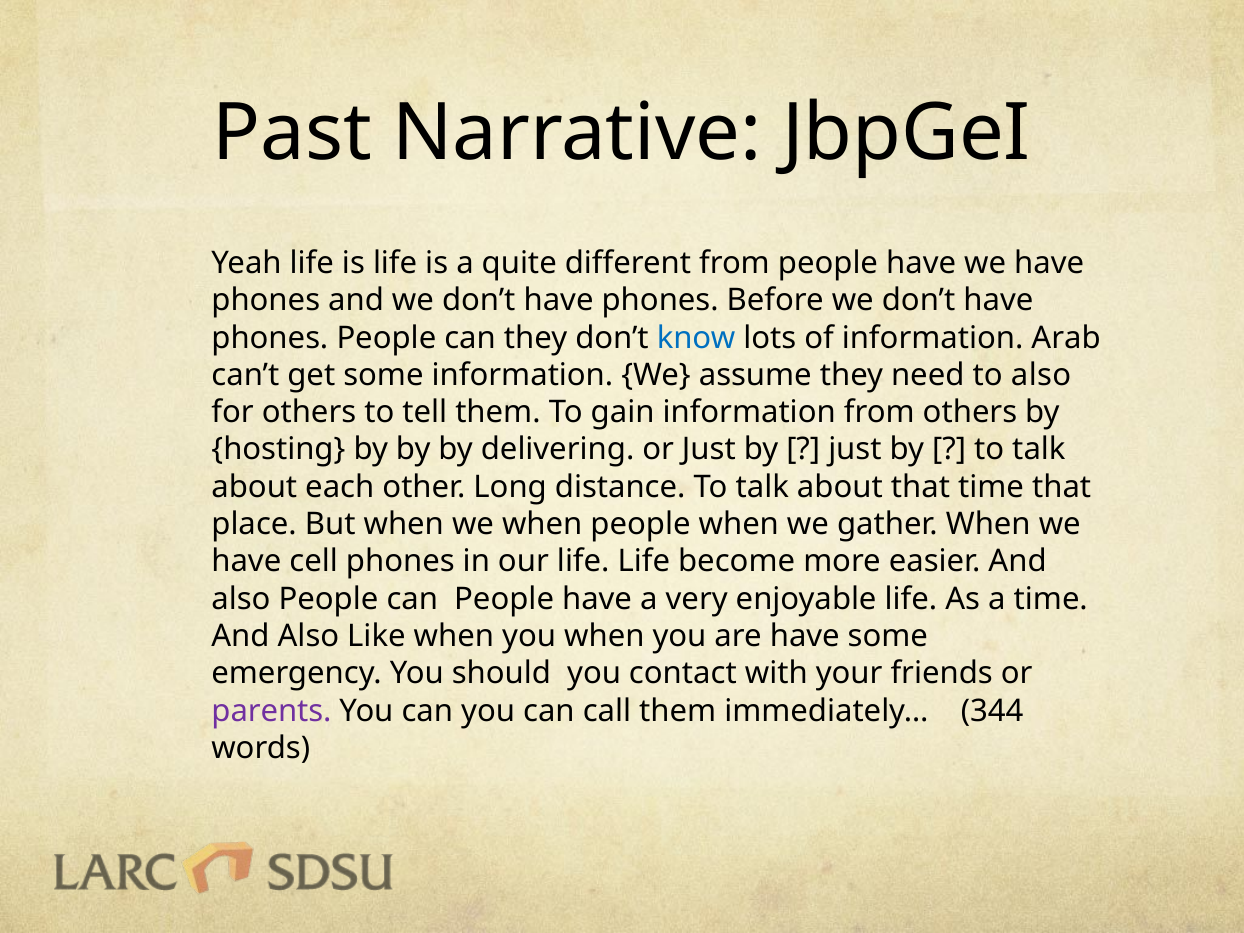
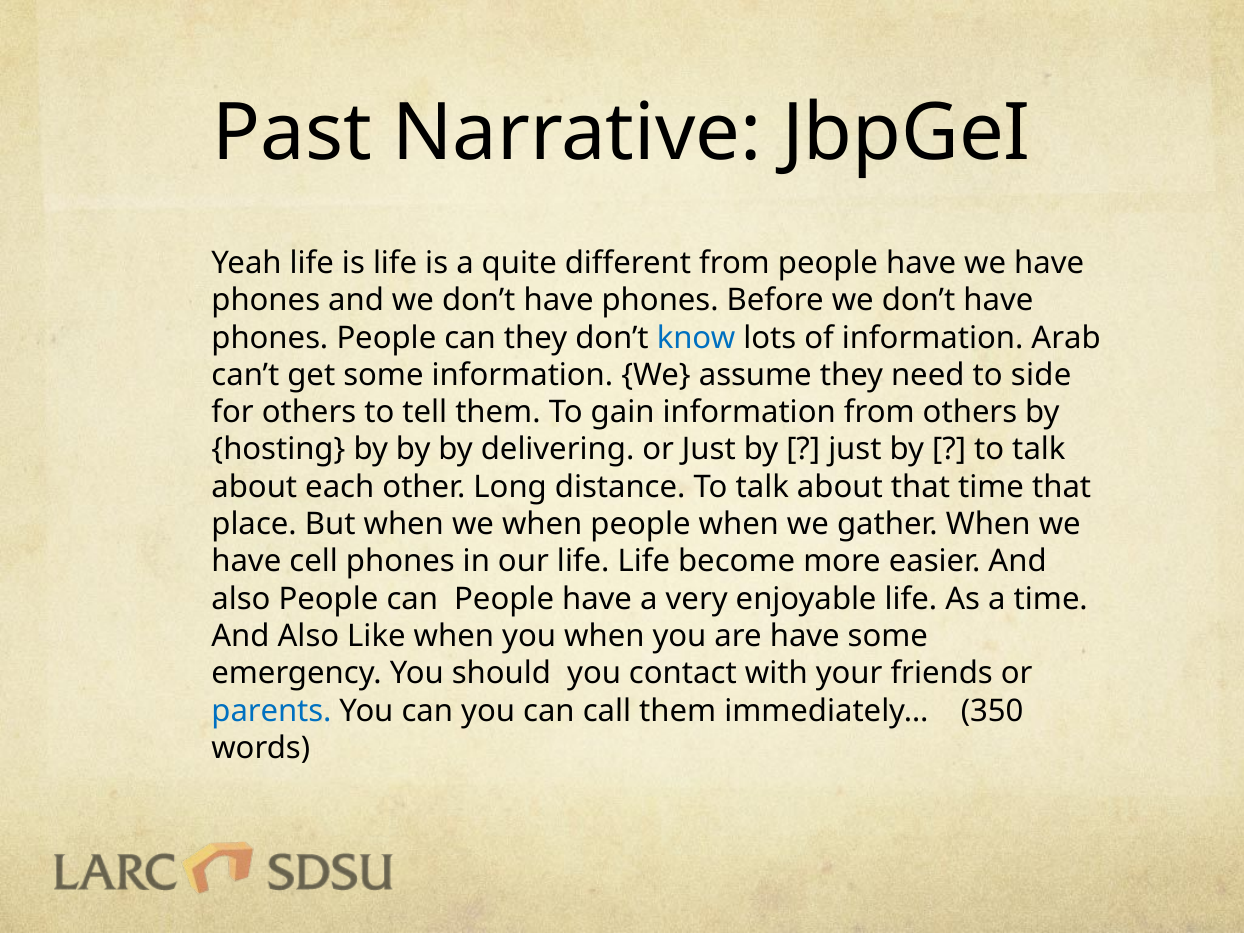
to also: also -> side (1041, 375)
parents colour: purple -> blue (271, 711)
344: 344 -> 350 (992, 711)
